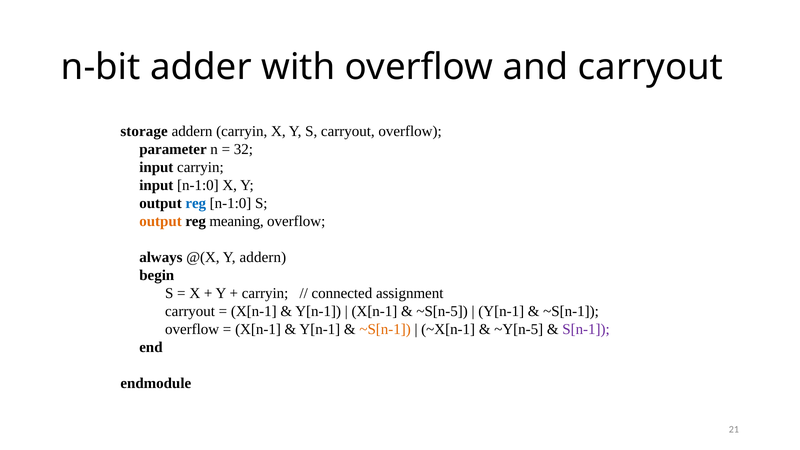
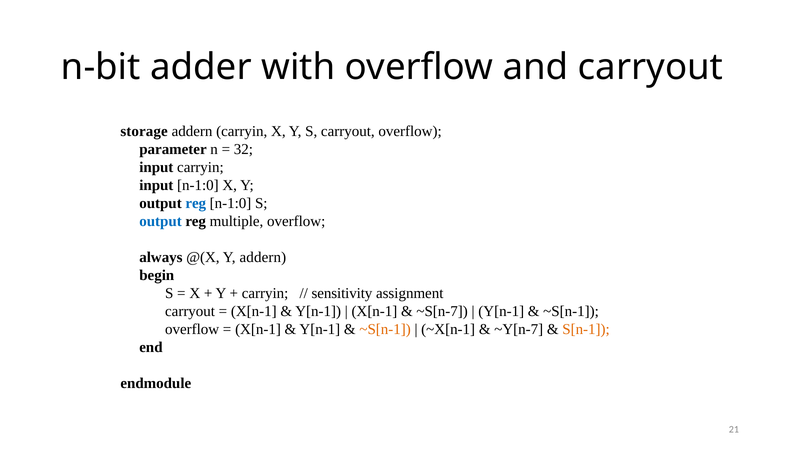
output colour: orange -> blue (161, 221)
meaning: meaning -> multiple (237, 221)
connected: connected -> sensitivity (342, 293)
~S[n-5: ~S[n-5 -> ~S[n-7 (442, 311)
~Y[n-5: ~Y[n-5 -> ~Y[n-7 (519, 329)
S[n-1 colour: purple -> orange (586, 329)
